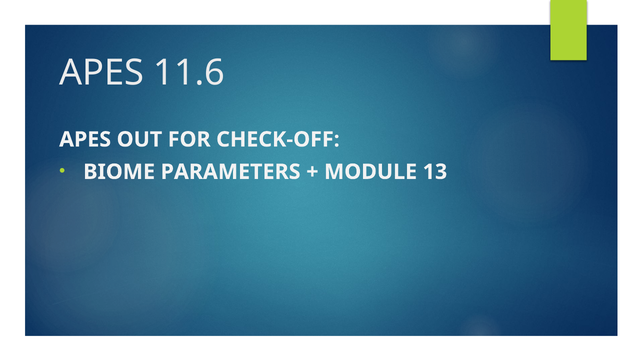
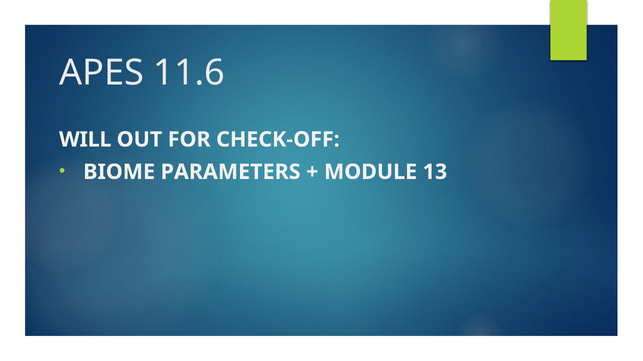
APES: APES -> WILL (85, 140)
